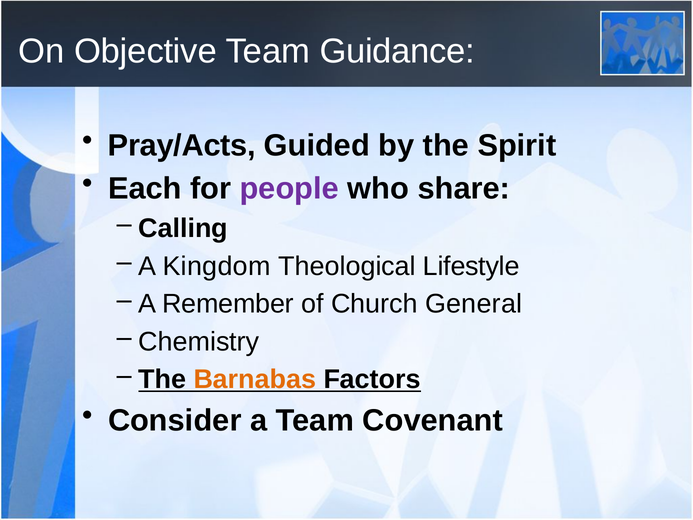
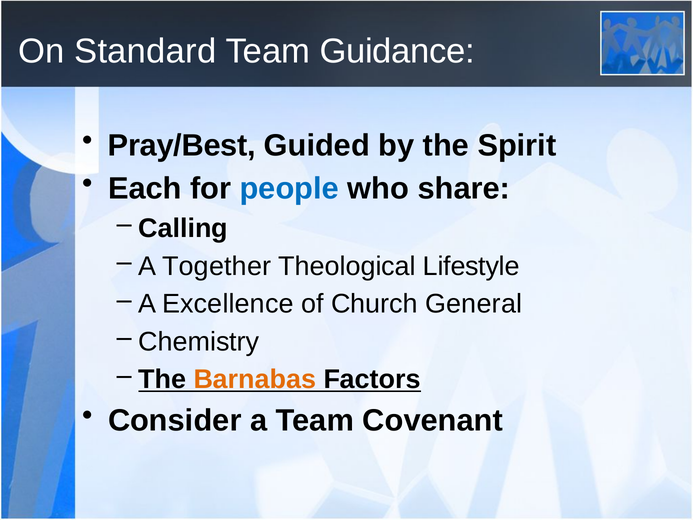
Objective: Objective -> Standard (145, 51)
Pray/Acts: Pray/Acts -> Pray/Best (182, 145)
people colour: purple -> blue (289, 189)
Kingdom: Kingdom -> Together (217, 266)
Remember: Remember -> Excellence (228, 304)
